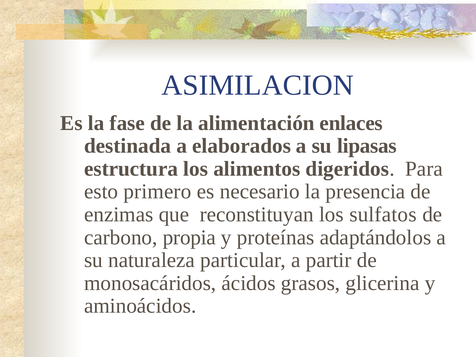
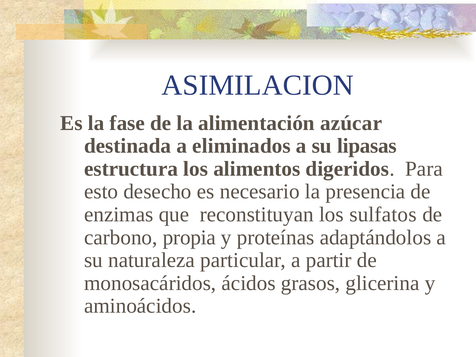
enlaces: enlaces -> azúcar (351, 123)
elaborados: elaborados -> eliminados (242, 146)
primero: primero -> desecho (157, 192)
